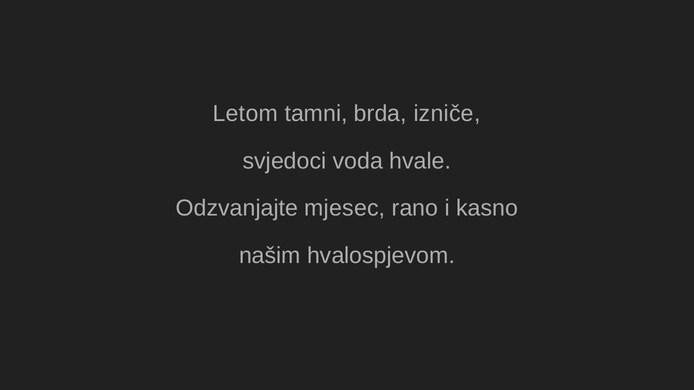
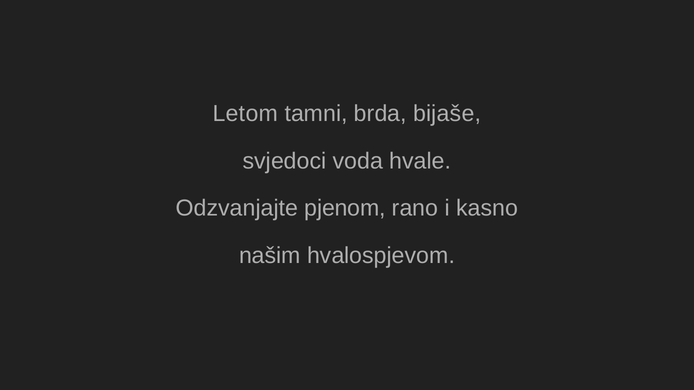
izniče: izniče -> bijaše (447, 114)
mjesec: mjesec -> pjenom (345, 209)
